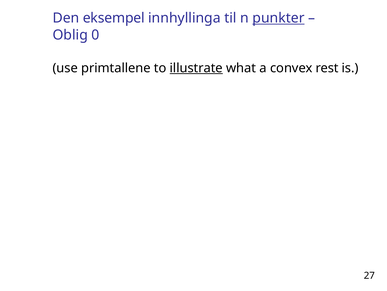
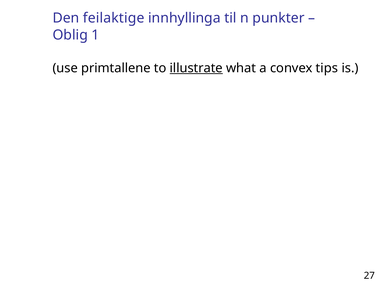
eksempel: eksempel -> feilaktige (114, 18)
punkter underline: present -> none (279, 18)
0: 0 -> 1 (95, 35)
rest: rest -> tips (327, 68)
